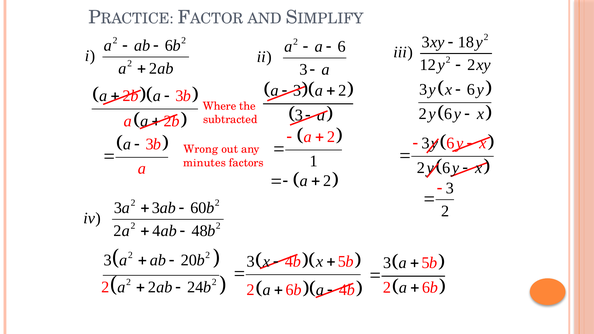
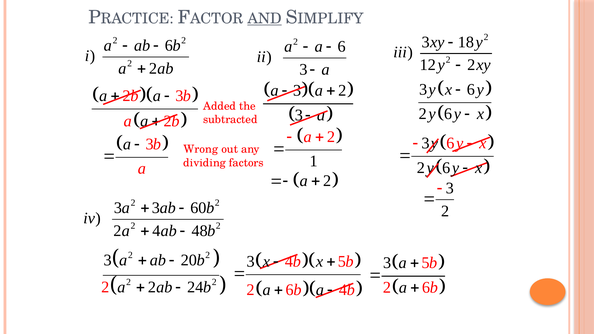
AND underline: none -> present (265, 19)
Where: Where -> Added (220, 106)
minutes: minutes -> dividing (205, 163)
